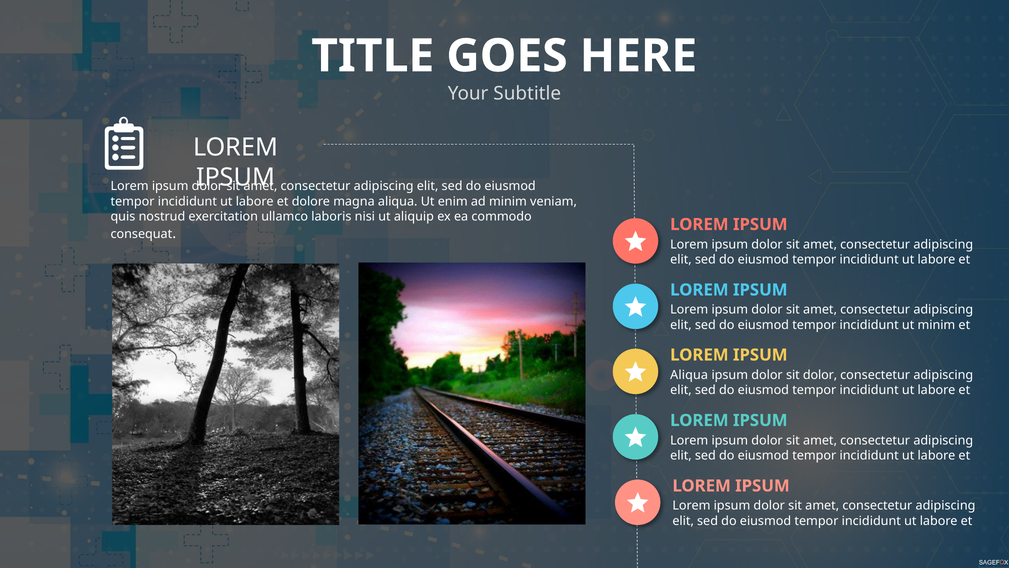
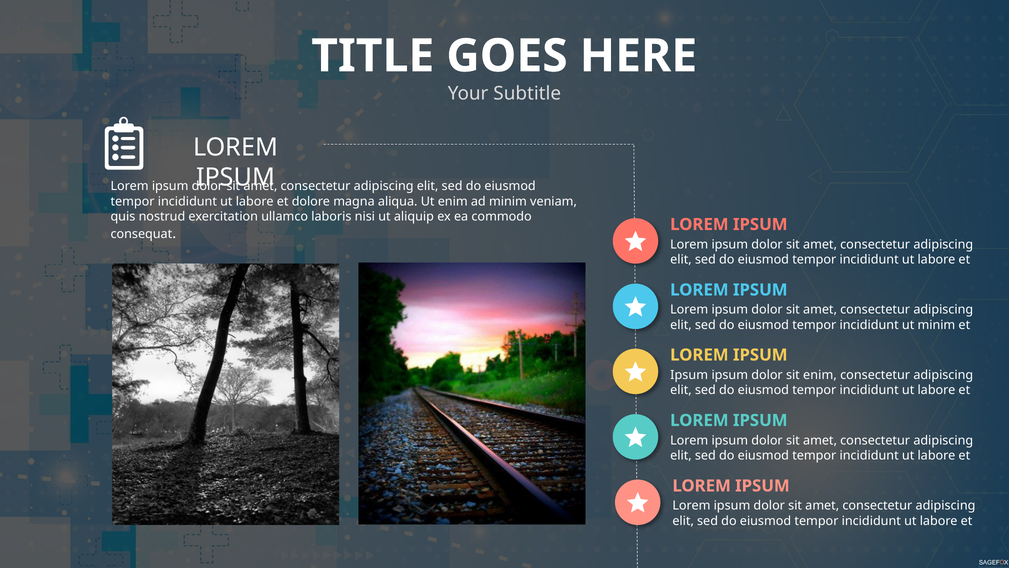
Aliqua: Aliqua -> Ipsum (689, 375)
sit dolor: dolor -> enim (820, 375)
